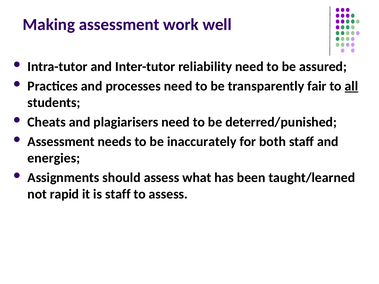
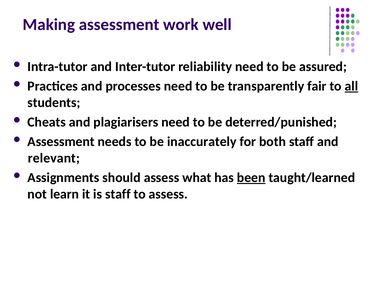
energies: energies -> relevant (54, 158)
been underline: none -> present (251, 178)
rapid: rapid -> learn (64, 194)
